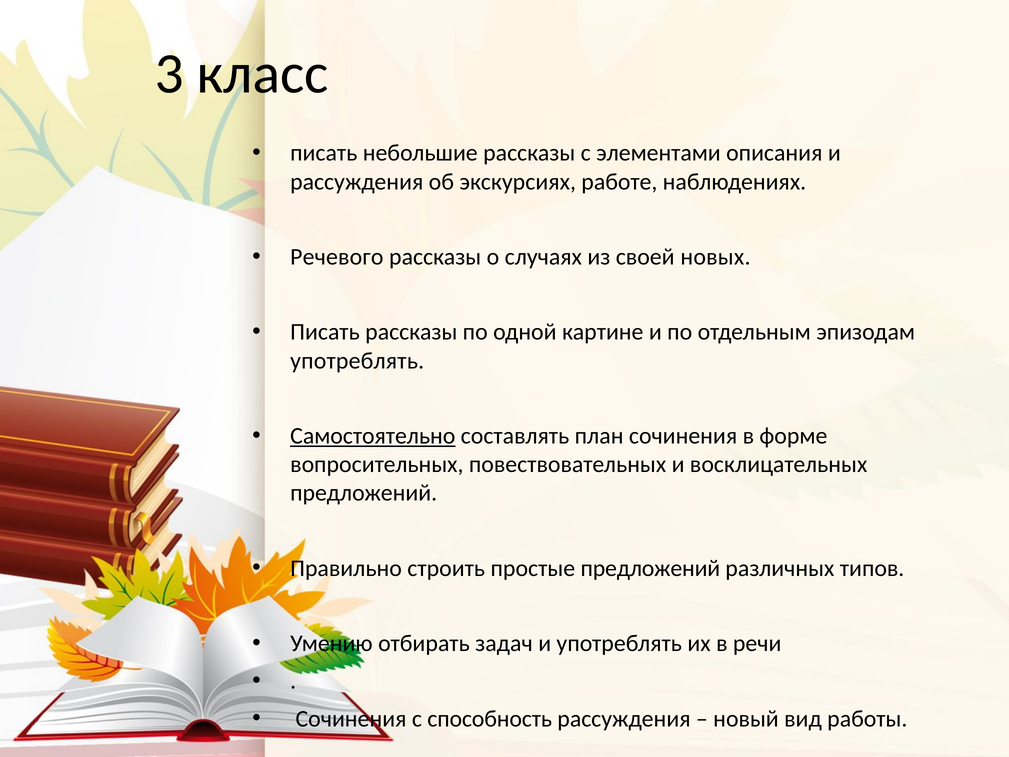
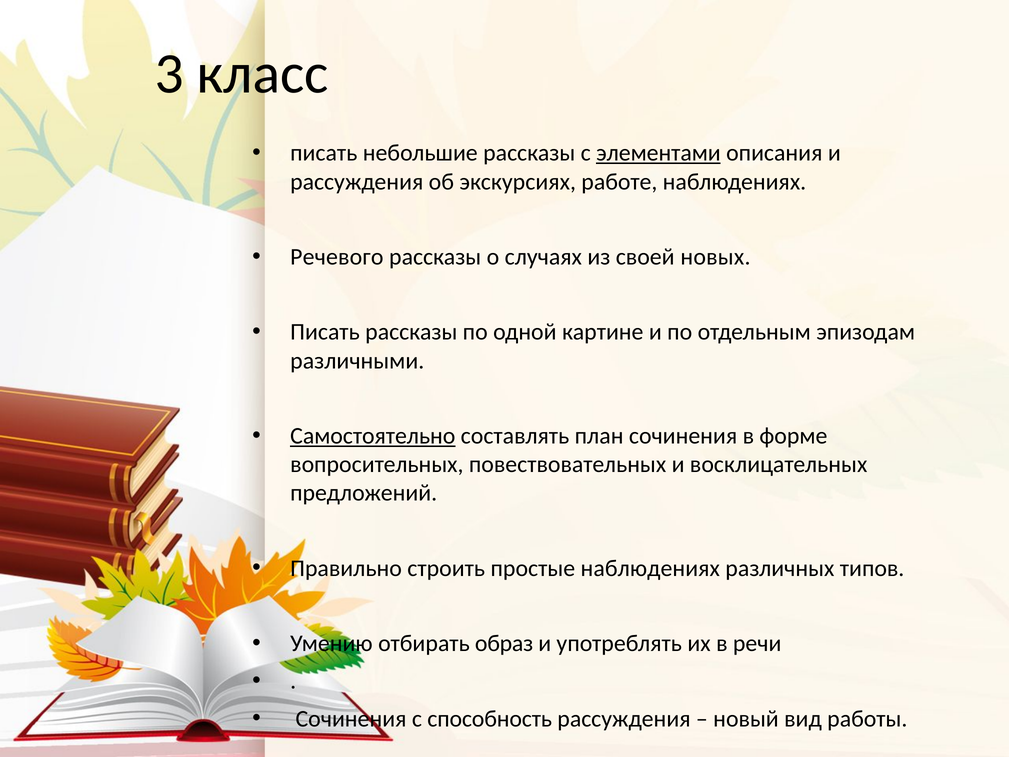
элементами underline: none -> present (658, 153)
употреблять: употреблять -> различными (357, 361)
простые предложений: предложений -> наблюдениях (650, 568)
задач: задач -> образ (504, 643)
